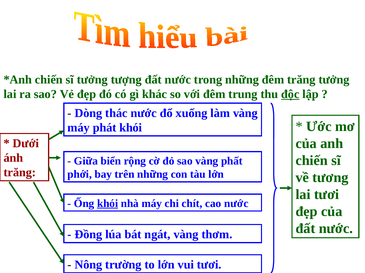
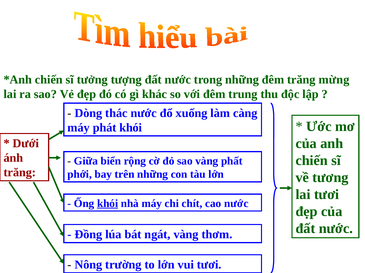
trăng tưởng: tưởng -> mừng (334, 80)
độc underline: present -> none (290, 94)
làm vàng: vàng -> càng (245, 113)
